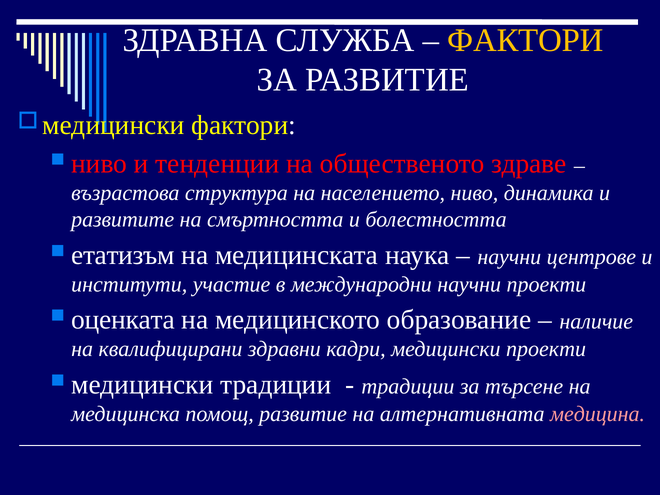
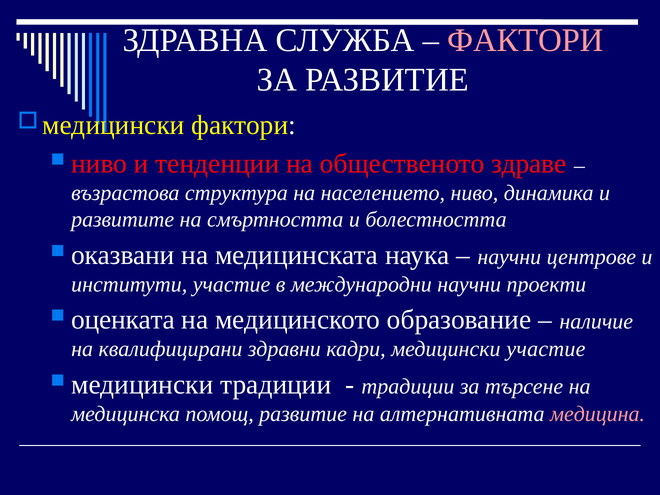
ФАКТОРИ colour: yellow -> pink (525, 40)
етатизъм: етатизъм -> оказвани (123, 255)
медицински проекти: проекти -> участие (546, 349)
